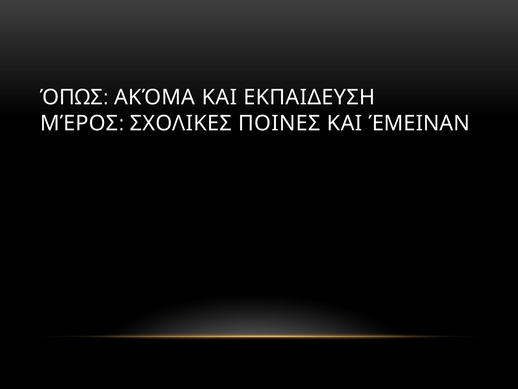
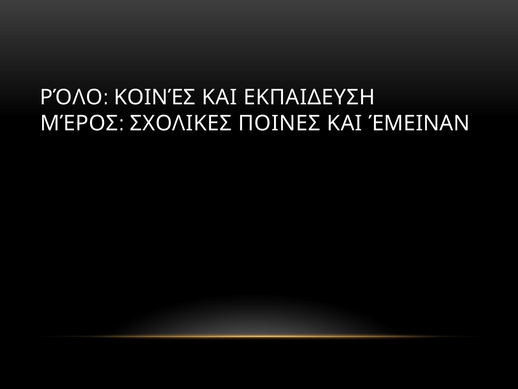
ΌΠΩΣ: ΌΠΩΣ -> ΡΌΛΟ (71, 97)
ΑΚΌΜΑ: ΑΚΌΜΑ -> ΚΟΙΝΈΣ (155, 97)
